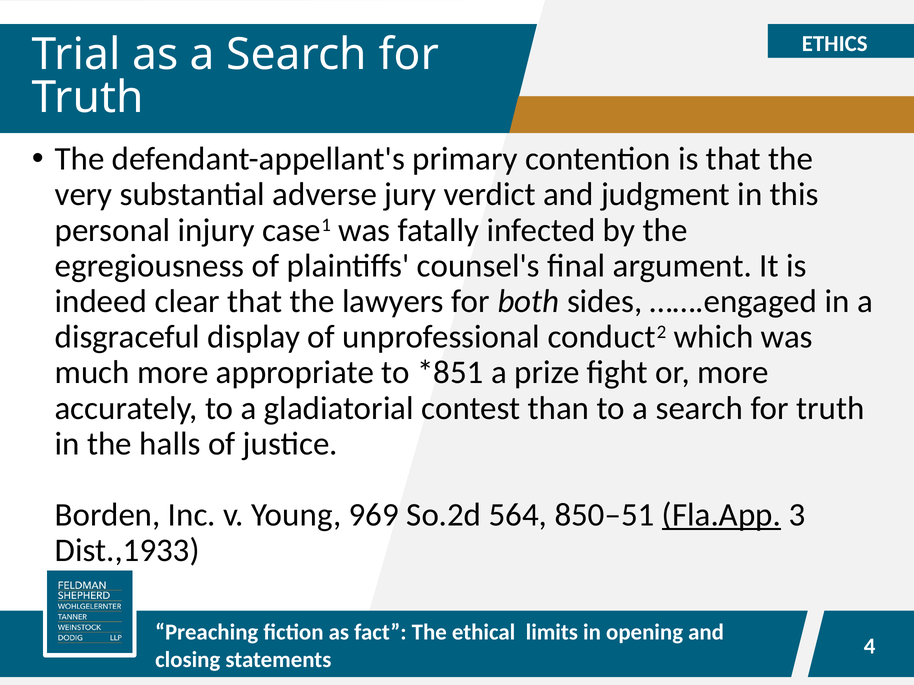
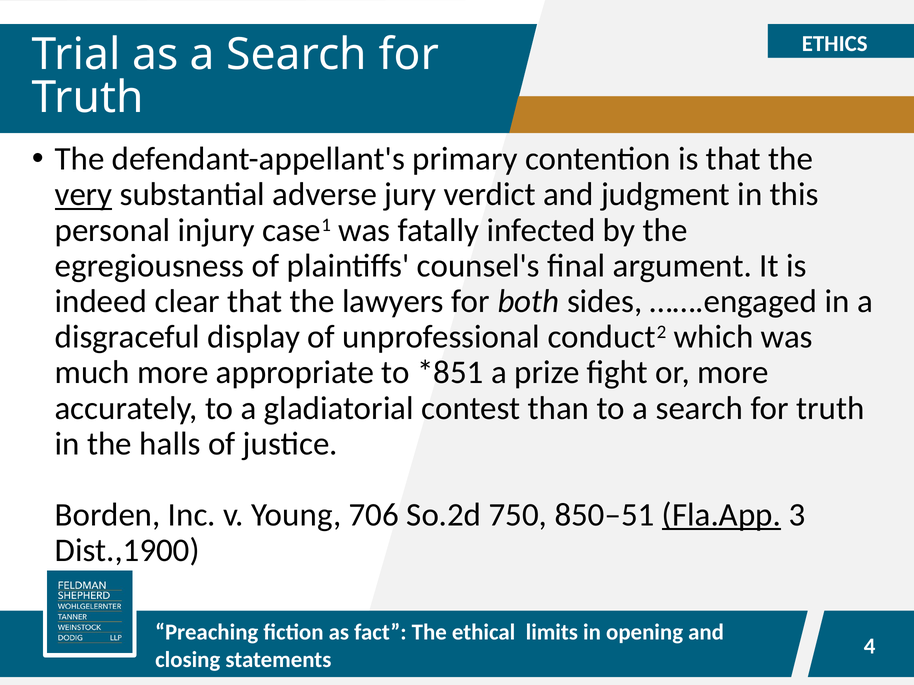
very underline: none -> present (84, 195)
969: 969 -> 706 (374, 515)
564: 564 -> 750 (518, 515)
Dist.,1933: Dist.,1933 -> Dist.,1900 (127, 551)
